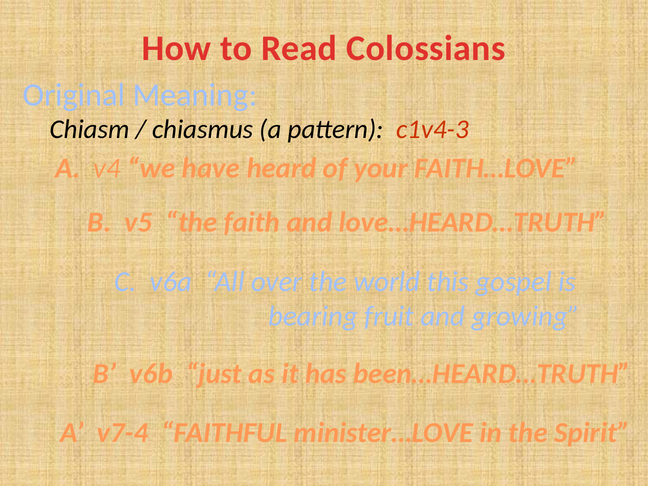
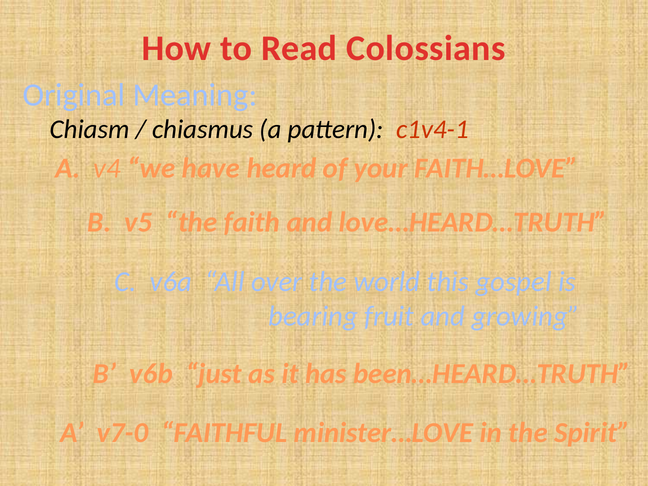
c1v4-3: c1v4-3 -> c1v4-1 (432, 129)
v7-4: v7-4 -> v7-0 (122, 433)
